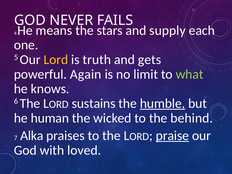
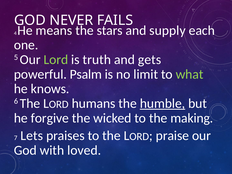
Lord colour: yellow -> light green (56, 60)
Again: Again -> Psalm (86, 74)
sustains: sustains -> humans (94, 103)
human: human -> forgive (50, 118)
behind: behind -> making (192, 118)
Alka: Alka -> Lets (32, 136)
praise underline: present -> none (172, 136)
